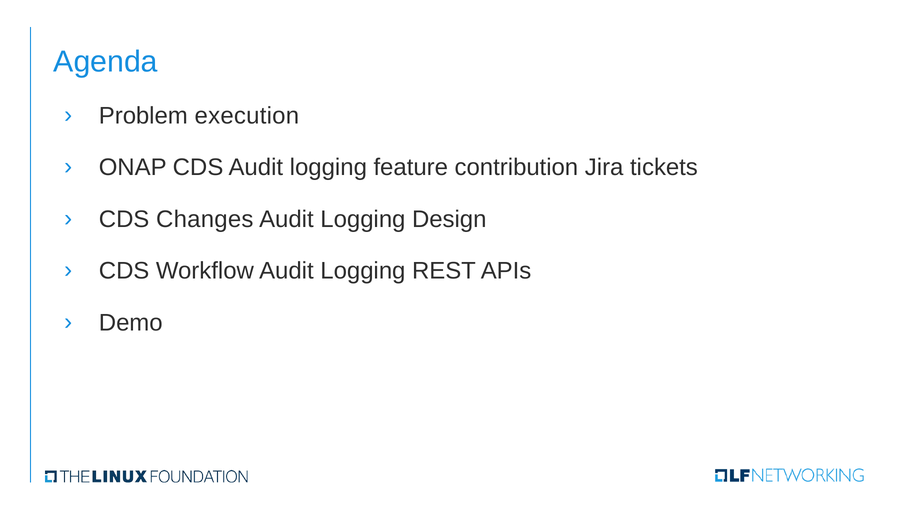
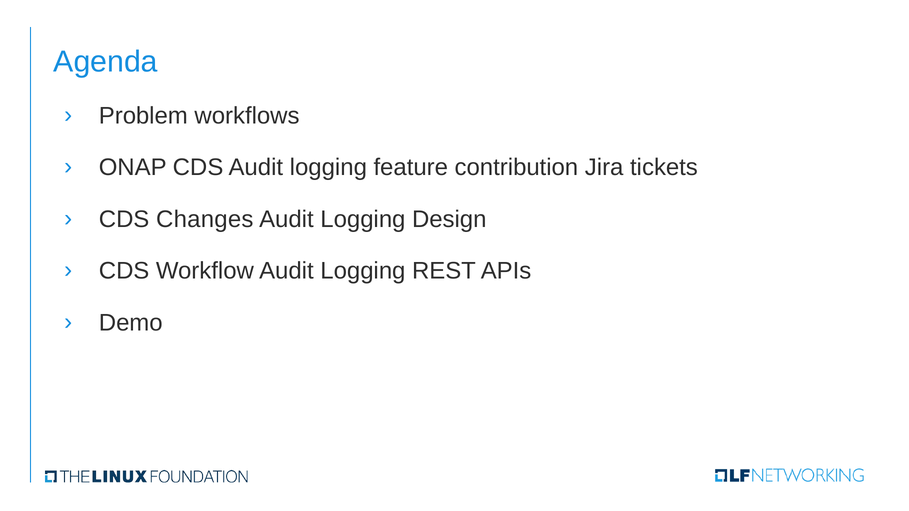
execution: execution -> workflows (247, 116)
